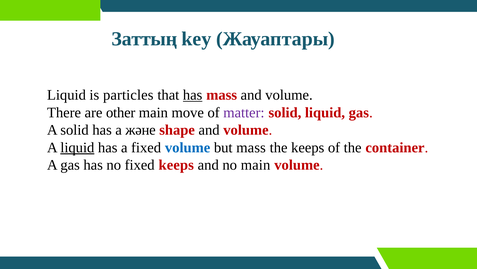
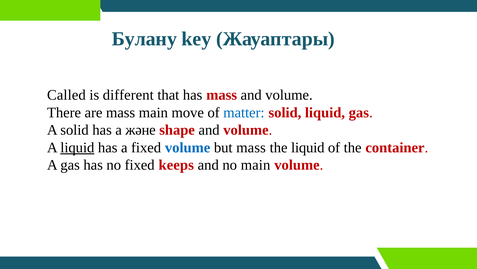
Заттың: Заттың -> Булану (144, 39)
Liquid: Liquid -> Called (66, 95)
particles: particles -> different (128, 95)
has underline: present -> none (193, 95)
are other: other -> mass (121, 112)
matter colour: purple -> blue (244, 112)
the keeps: keeps -> liquid (308, 147)
